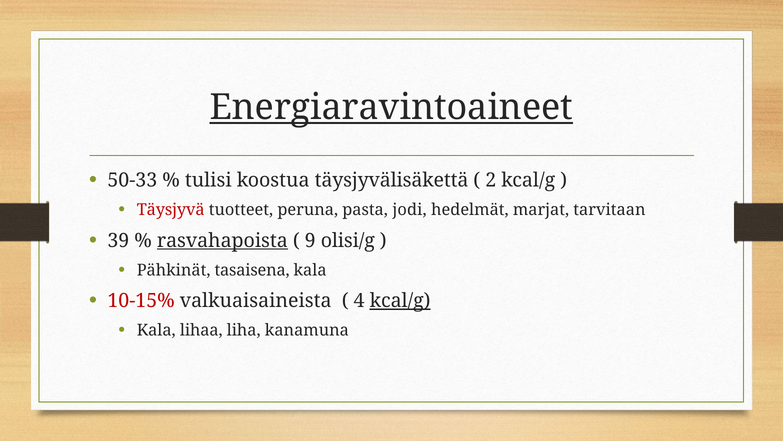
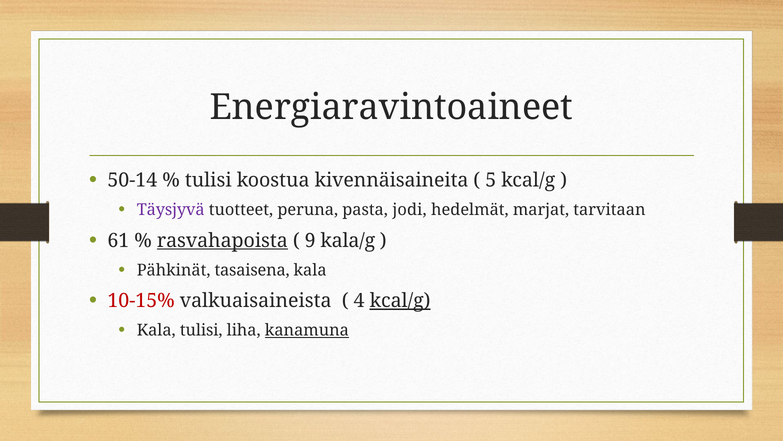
Energiaravintoaineet underline: present -> none (391, 107)
50-33: 50-33 -> 50-14 (132, 180)
täysjyvälisäkettä: täysjyvälisäkettä -> kivennäisaineita (392, 180)
2: 2 -> 5 (491, 180)
Täysjyvä colour: red -> purple (171, 210)
39: 39 -> 61 (118, 240)
olisi/g: olisi/g -> kala/g (348, 240)
Kala lihaa: lihaa -> tulisi (201, 330)
kanamuna underline: none -> present (307, 330)
